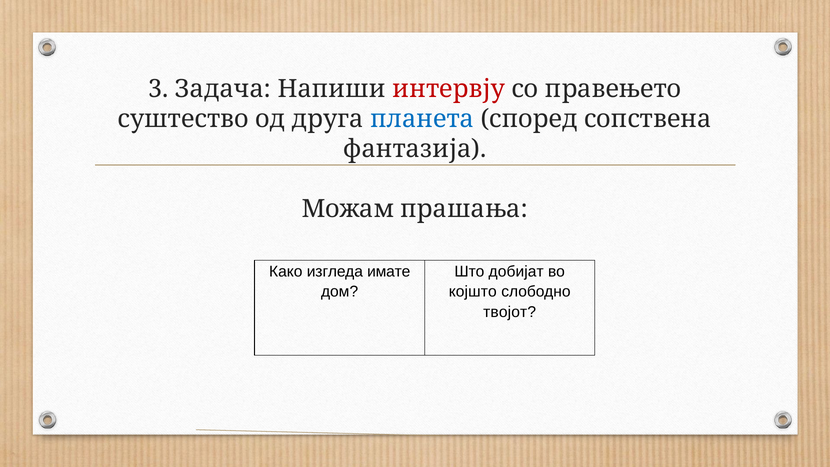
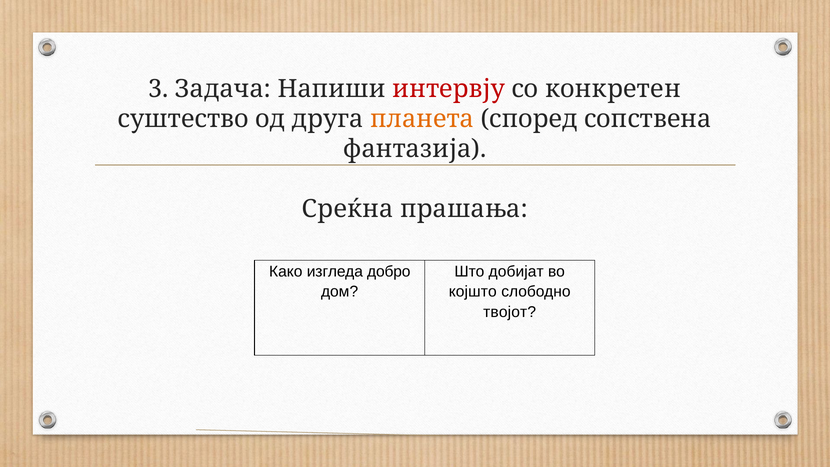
правењето: правењето -> конкретен (613, 89)
планета colour: blue -> orange (422, 119)
Можам: Можам -> Среќна (348, 209)
имате: имате -> добро (389, 272)
